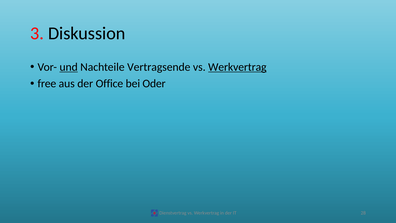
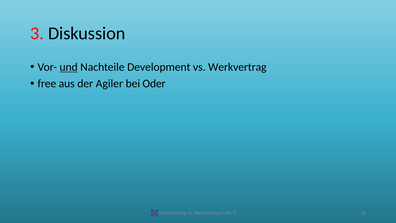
Vertragsende: Vertragsende -> Development (159, 67)
Werkvertrag underline: present -> none (237, 67)
Office: Office -> Agiler (109, 84)
